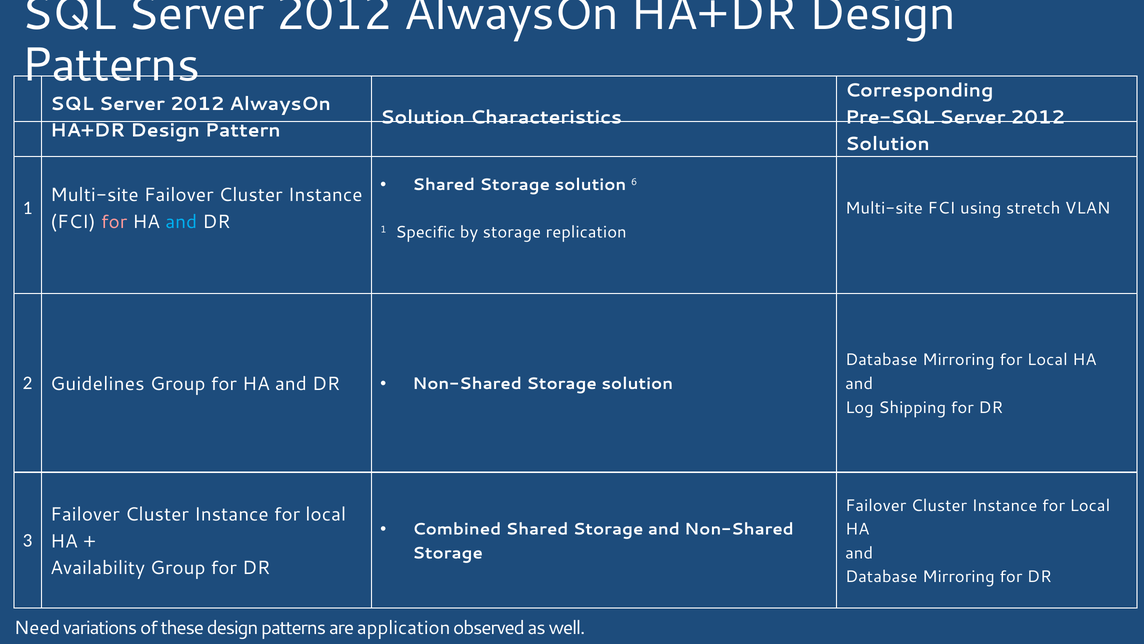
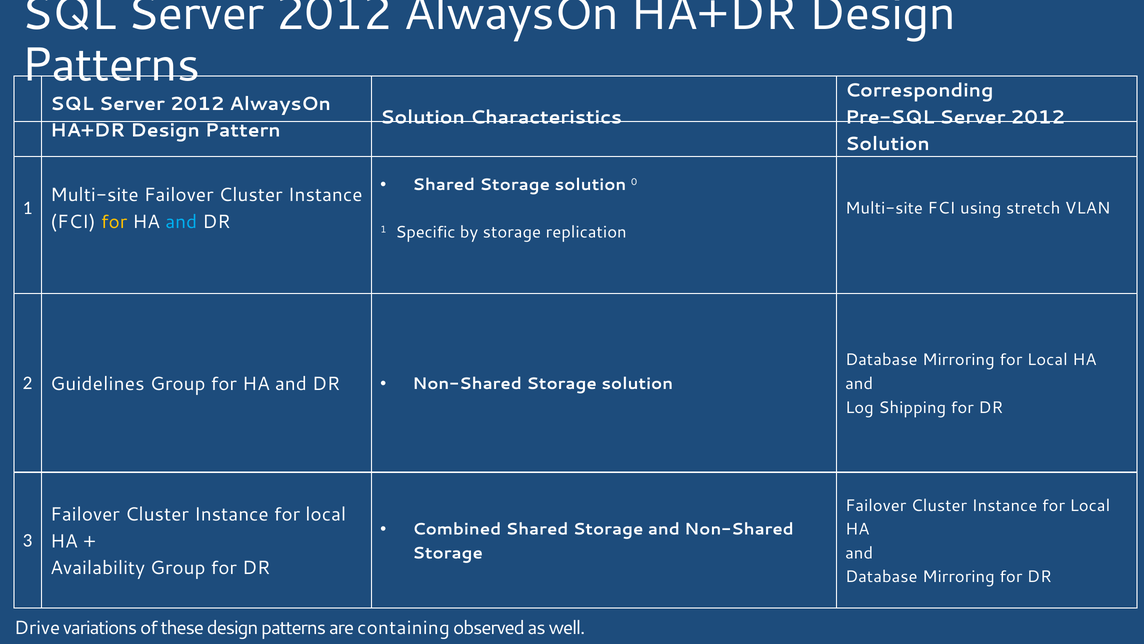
6: 6 -> 0 (634, 182)
for colour: pink -> yellow (114, 222)
Need: Need -> Drive (37, 627)
application: application -> containing (403, 627)
